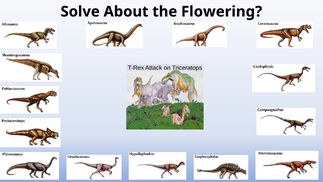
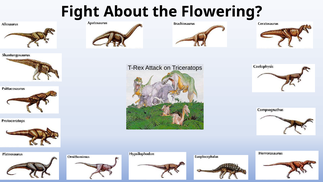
Solve: Solve -> Fight (80, 12)
